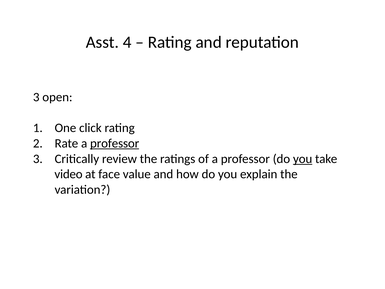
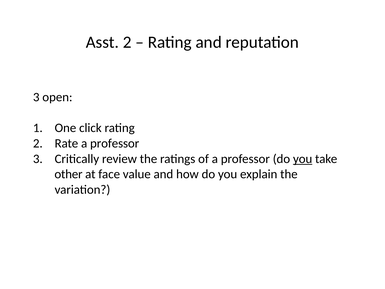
Asst 4: 4 -> 2 (127, 42)
professor underline: present -> none (115, 143)
video: video -> other (69, 174)
